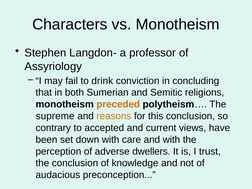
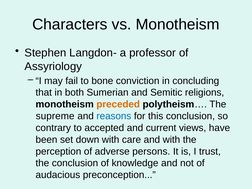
drink: drink -> bone (102, 81)
reasons colour: orange -> blue (114, 116)
dwellers: dwellers -> persons (151, 151)
